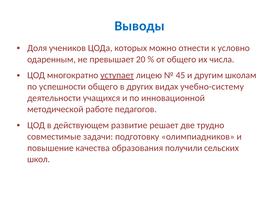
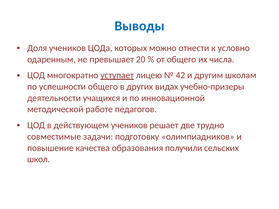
45: 45 -> 42 (180, 75)
учебно-систему: учебно-систему -> учебно-призеры (212, 87)
действующем развитие: развитие -> учеников (129, 125)
